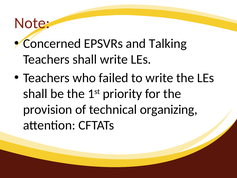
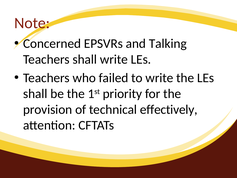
organizing: organizing -> effectively (169, 109)
